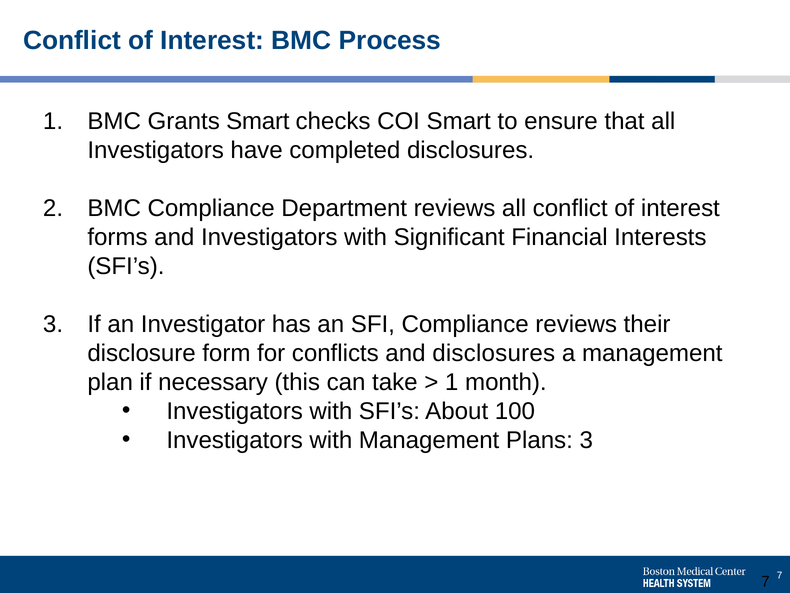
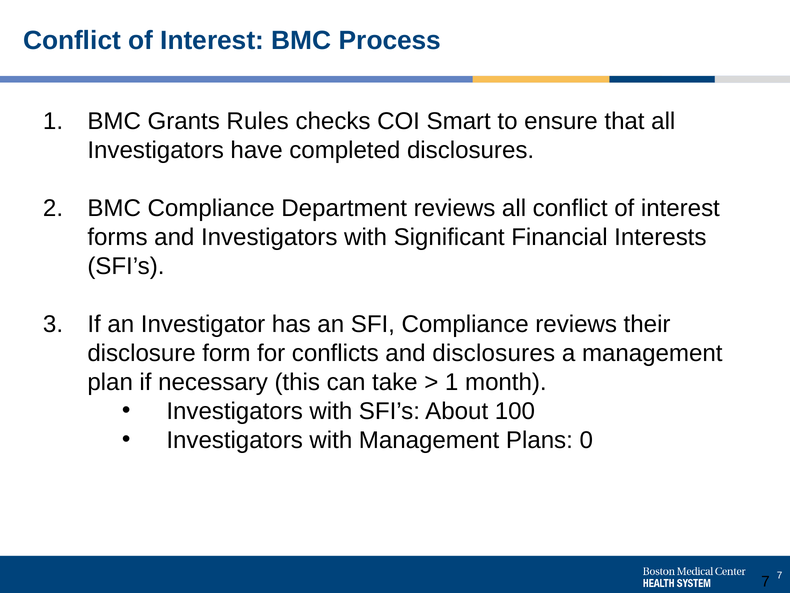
Grants Smart: Smart -> Rules (258, 121)
Plans 3: 3 -> 0 (586, 440)
